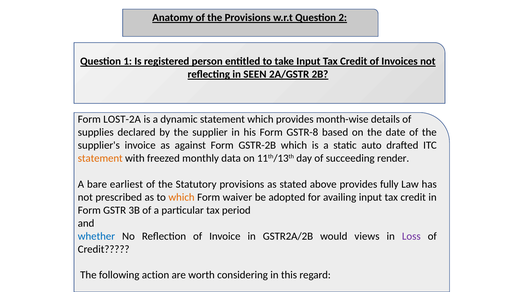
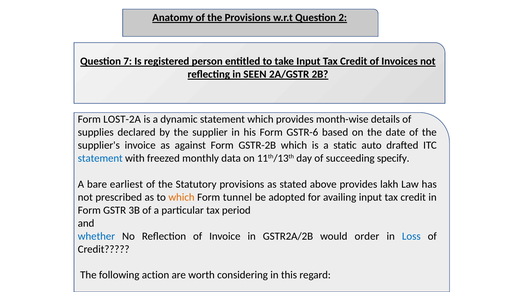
1: 1 -> 7 (128, 61)
GSTR-8: GSTR-8 -> GSTR-6 (302, 132)
statement colour: orange -> blue (100, 158)
render: render -> specify (393, 158)
fully: fully -> lakh (389, 184)
waiver: waiver -> tunnel (237, 197)
views: views -> order (367, 236)
Loss colour: purple -> blue (411, 236)
